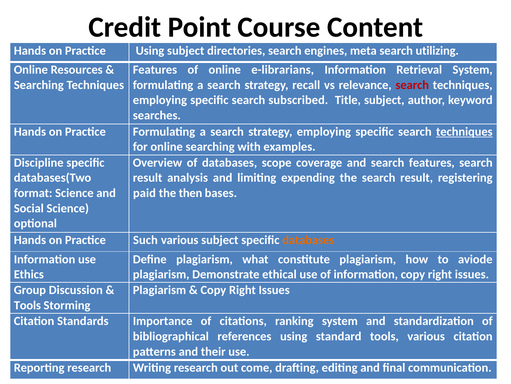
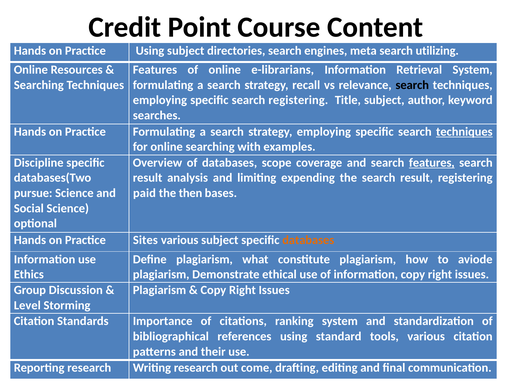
search colour: red -> black (412, 85)
search subscribed: subscribed -> registering (298, 100)
features underline: none -> present (432, 162)
format: format -> pursue (33, 193)
Such: Such -> Sites (145, 240)
Tools: Tools -> Level (27, 305)
